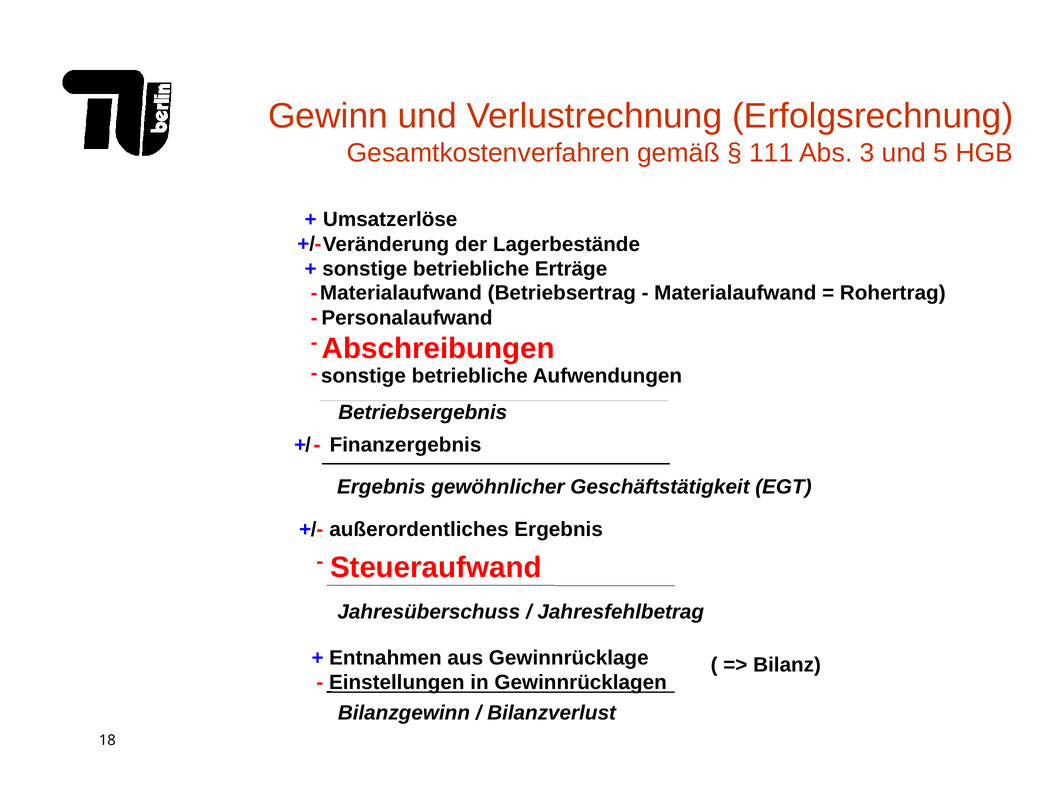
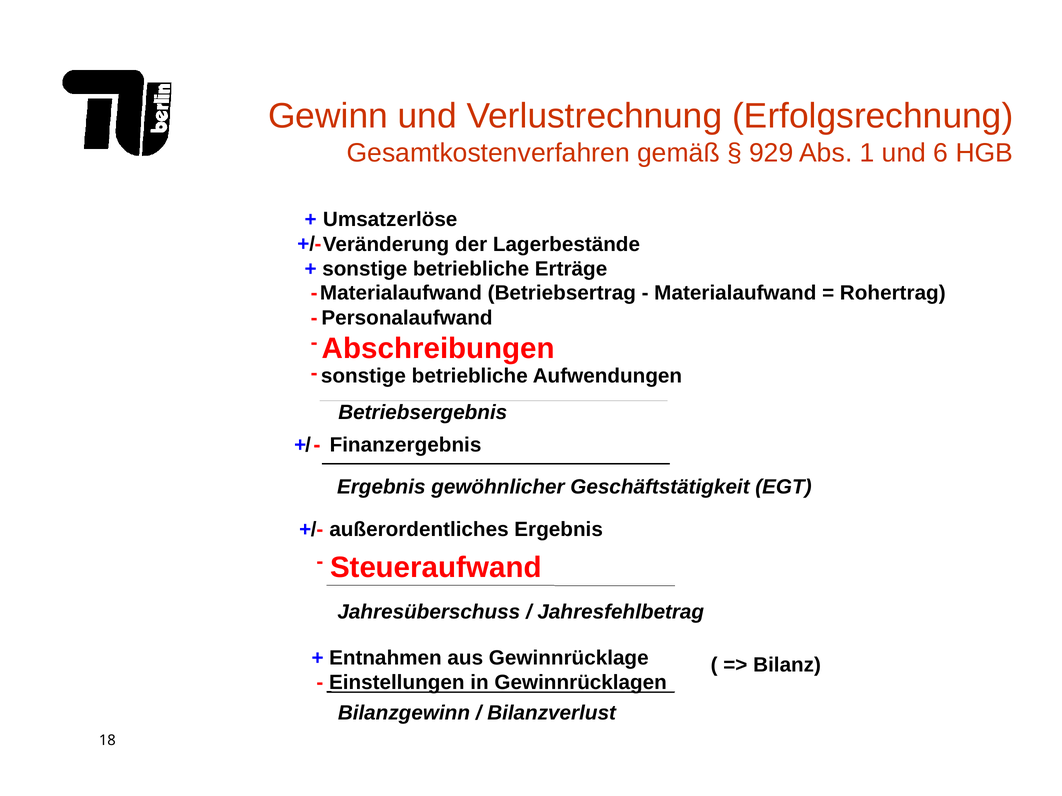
111: 111 -> 929 (771, 153)
3: 3 -> 1 (867, 153)
5: 5 -> 6 (941, 153)
